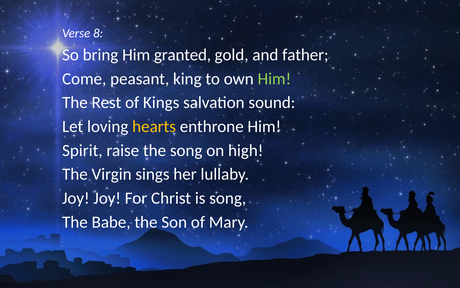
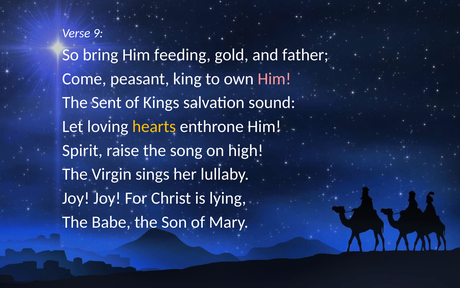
8: 8 -> 9 (98, 33)
granted: granted -> feeding (182, 55)
Him colour: light green -> pink (274, 79)
Rest: Rest -> Sent (106, 103)
is song: song -> lying (228, 198)
